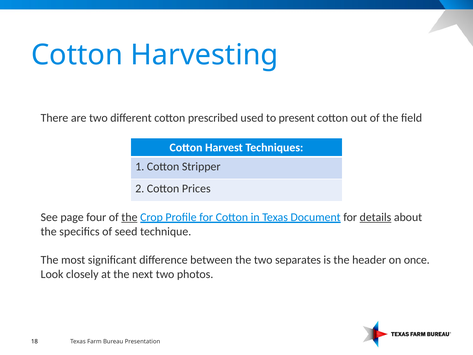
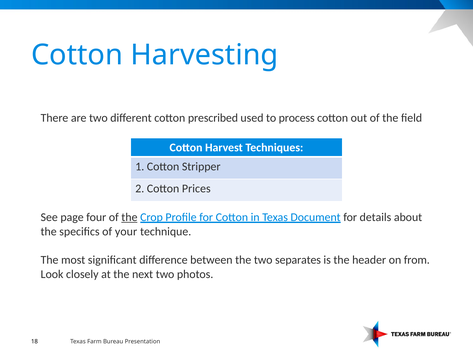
present: present -> process (297, 118)
details underline: present -> none (375, 217)
seed: seed -> your (126, 232)
once: once -> from (417, 260)
